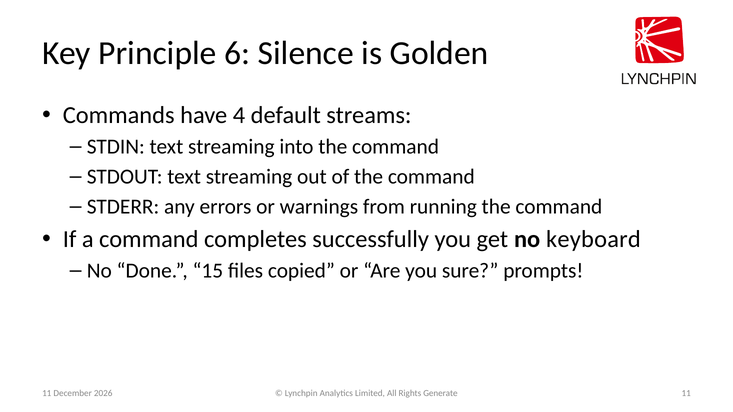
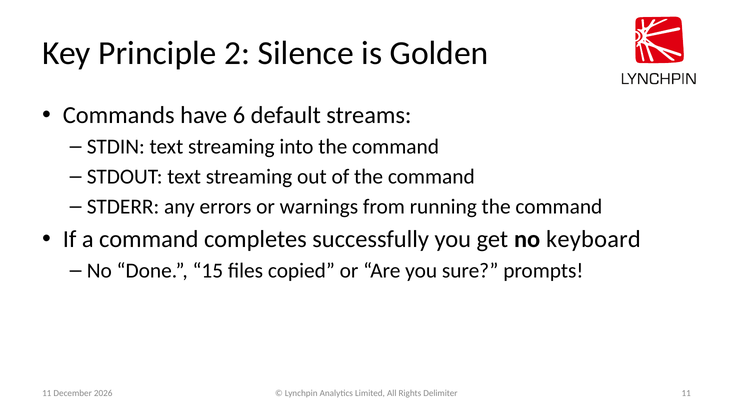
6: 6 -> 2 (237, 53)
4: 4 -> 6 (239, 115)
Generate: Generate -> Delimiter (440, 394)
